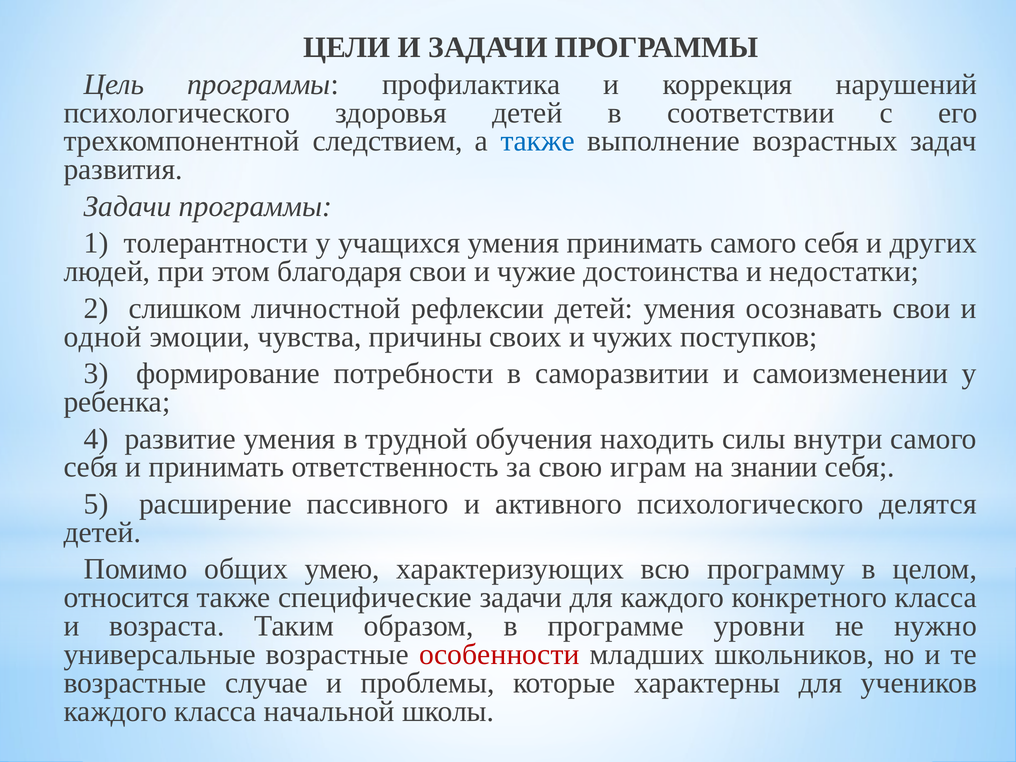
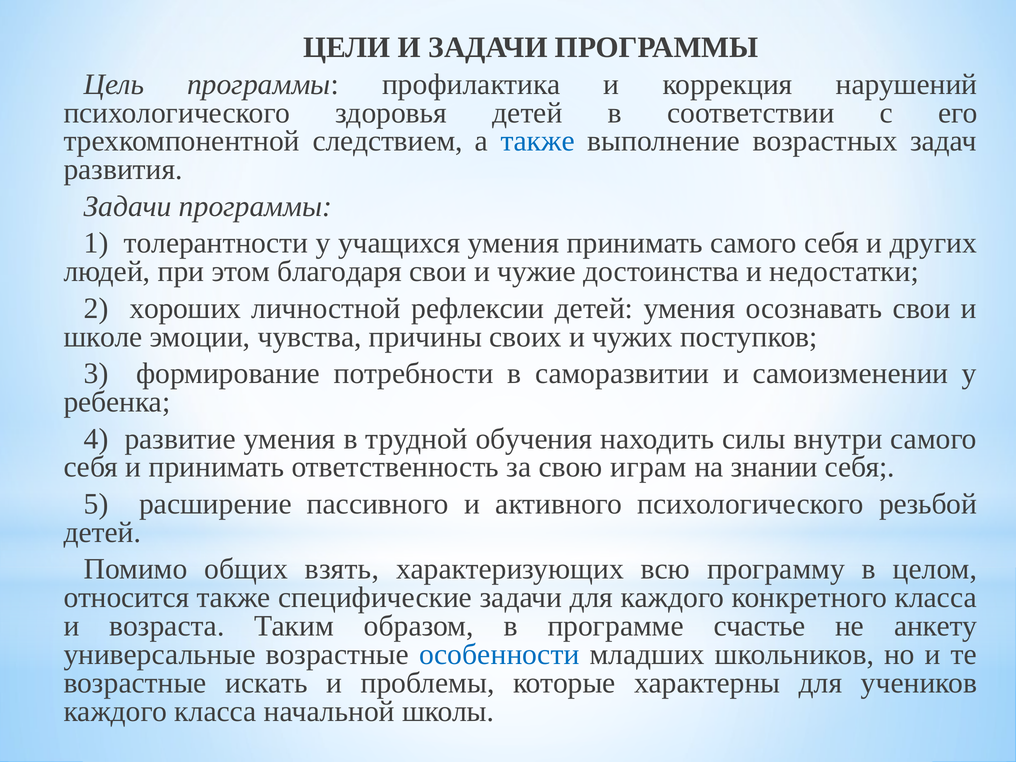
слишком: слишком -> хороших (185, 308)
одной: одной -> школе (103, 337)
делятся: делятся -> резьбой (928, 504)
умею: умею -> взять (342, 569)
уровни: уровни -> счастье (760, 626)
нужно: нужно -> анкету (936, 626)
особенности colour: red -> blue (499, 654)
случае: случае -> искать (267, 683)
